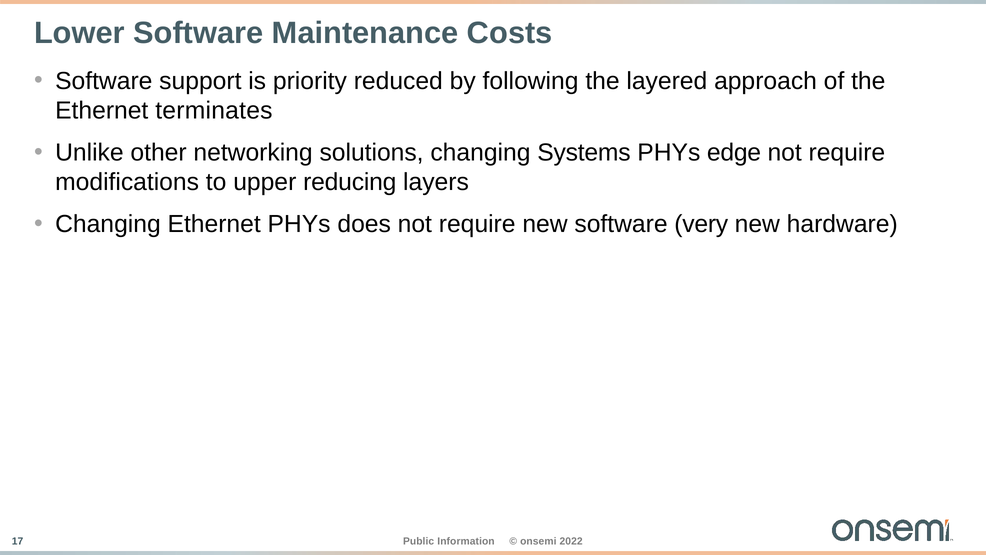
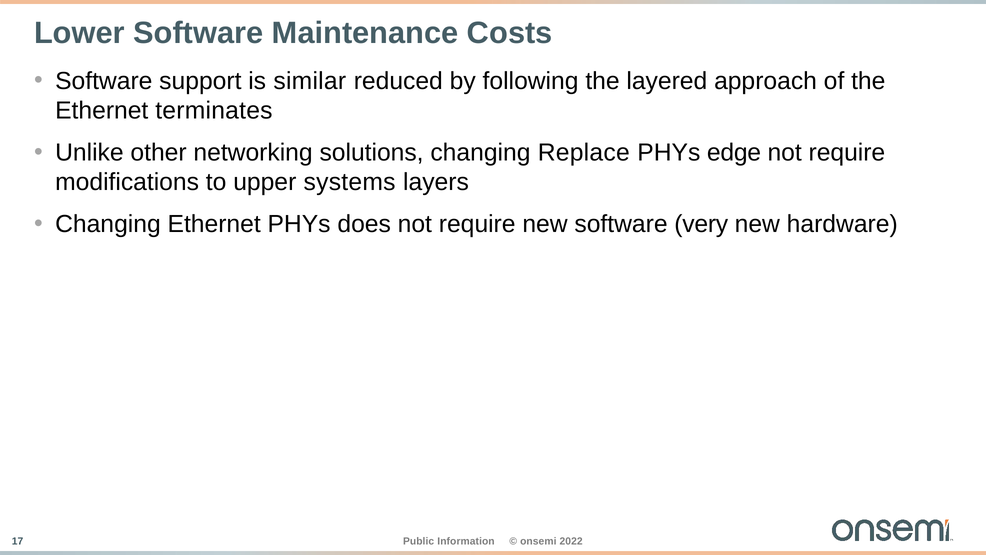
priority: priority -> similar (310, 81)
Systems: Systems -> Replace (584, 153)
reducing: reducing -> systems (350, 182)
